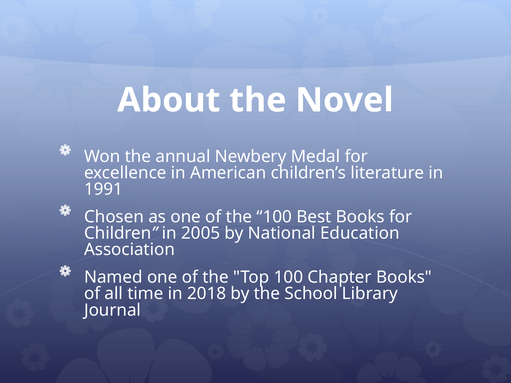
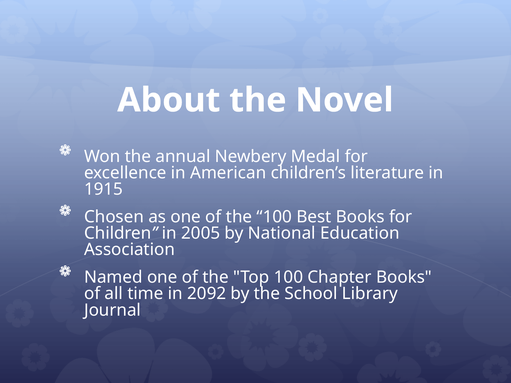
1991: 1991 -> 1915 (104, 189)
2018: 2018 -> 2092 (207, 294)
